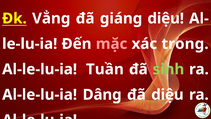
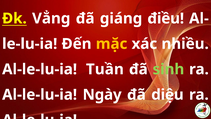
giáng diệu: diệu -> điều (166, 18)
mặc colour: pink -> yellow (112, 44)
trong: trong -> nhiều (185, 44)
Dâng: Dâng -> Ngày (102, 94)
